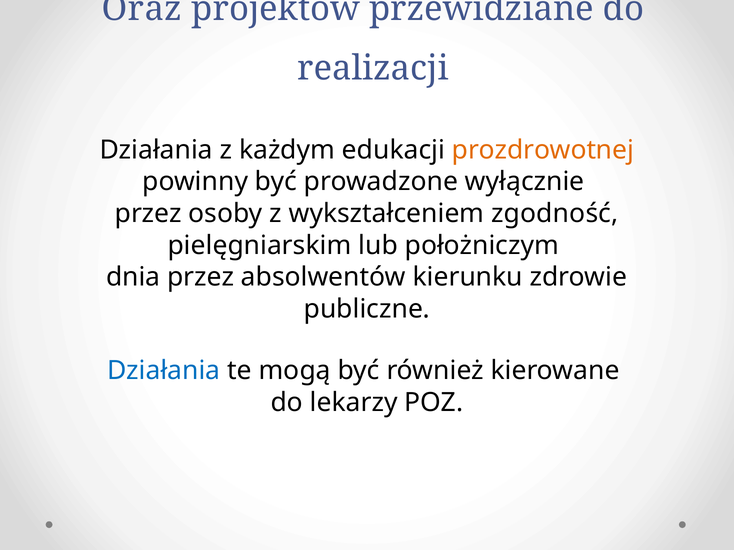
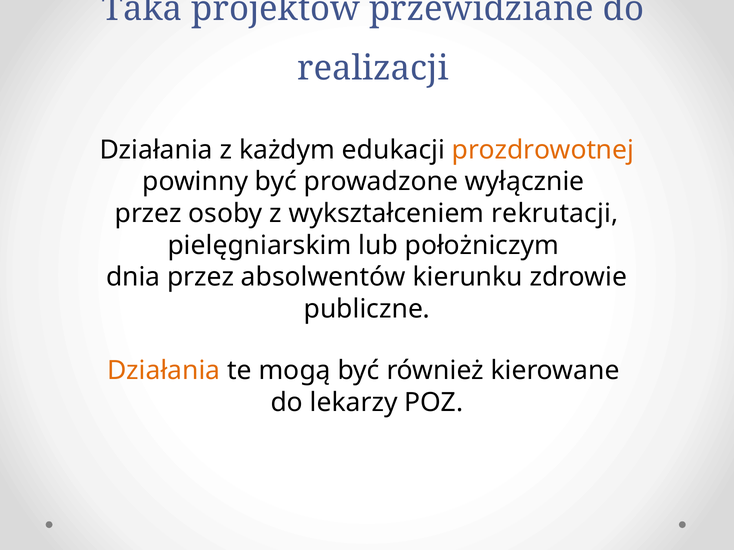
Oraz: Oraz -> Taka (142, 9)
zgodność: zgodność -> rekrutacji (555, 214)
Działania colour: blue -> orange (164, 371)
